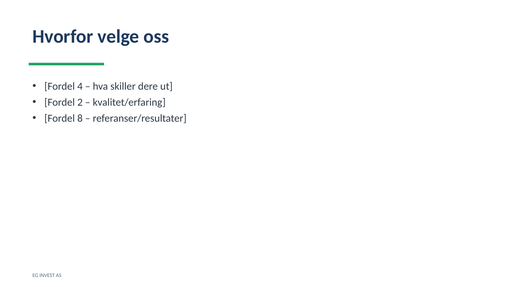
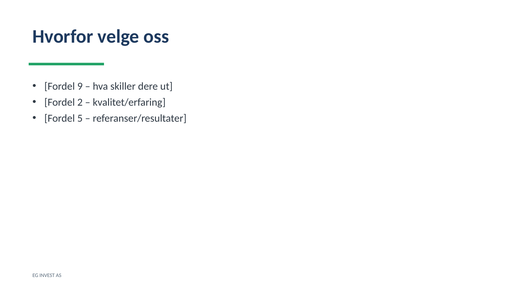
4: 4 -> 9 (80, 86)
8: 8 -> 5 (80, 118)
